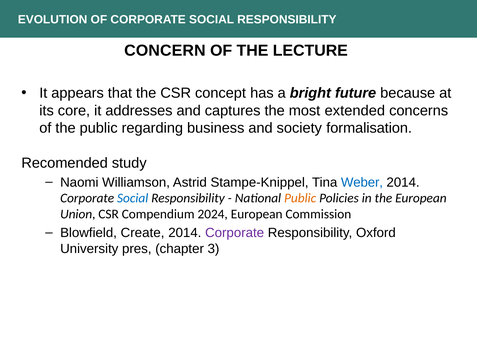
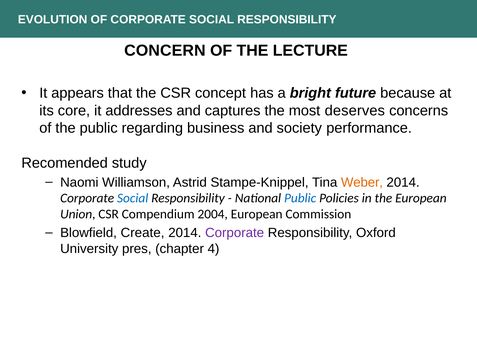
extended: extended -> deserves (355, 111)
formalisation: formalisation -> performance (369, 128)
Weber colour: blue -> orange (362, 182)
Public colour: orange -> blue (300, 198)
2024: 2024 -> 2004 (213, 214)
3: 3 -> 4 (214, 248)
